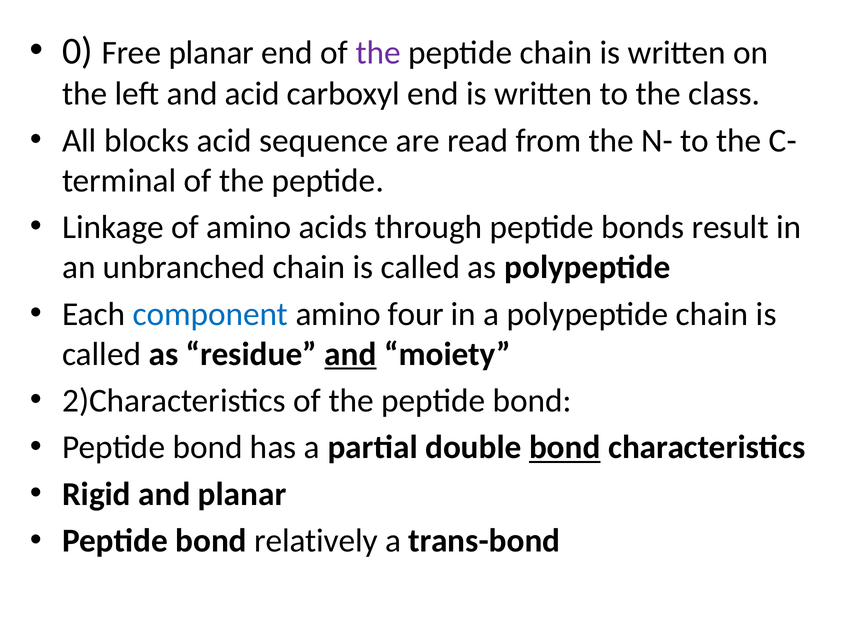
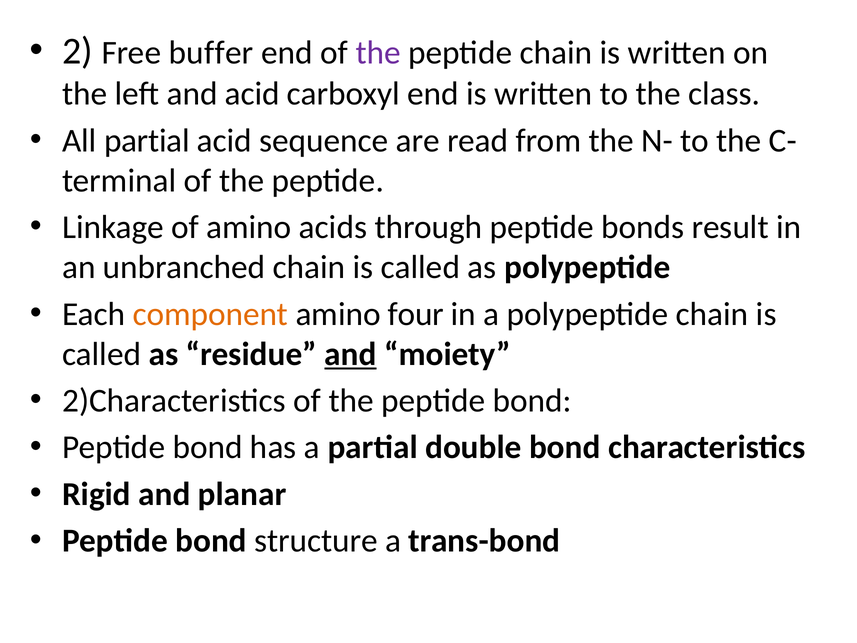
0: 0 -> 2 (78, 51)
Free planar: planar -> buffer (211, 53)
All blocks: blocks -> partial (147, 140)
component colour: blue -> orange (210, 314)
bond underline: present -> none (565, 447)
relatively: relatively -> structure (316, 541)
